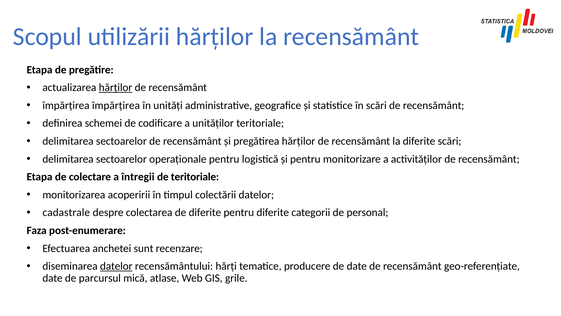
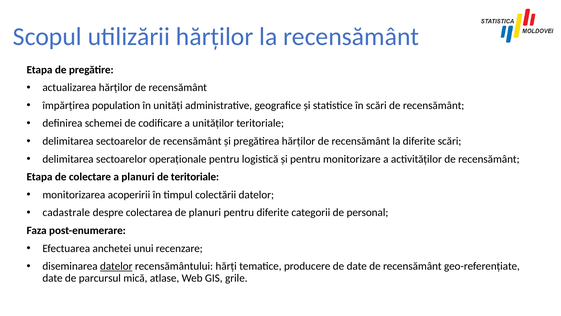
hărților underline: present -> none (116, 87)
împărțirea împărțirea: împărțirea -> population (116, 105)
a întregii: întregii -> planuri (138, 177)
de diferite: diferite -> planuri (205, 212)
sunt: sunt -> unui (144, 248)
